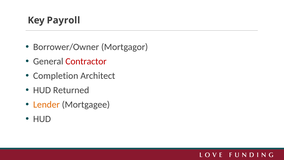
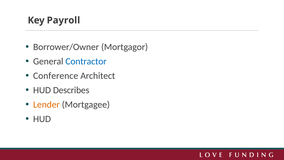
Contractor colour: red -> blue (86, 61)
Completion: Completion -> Conference (56, 76)
Returned: Returned -> Describes (71, 90)
